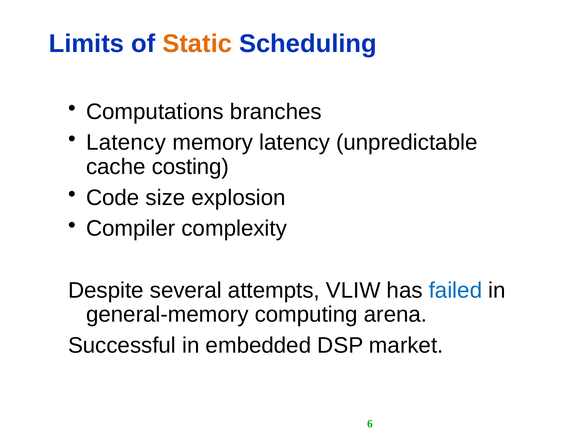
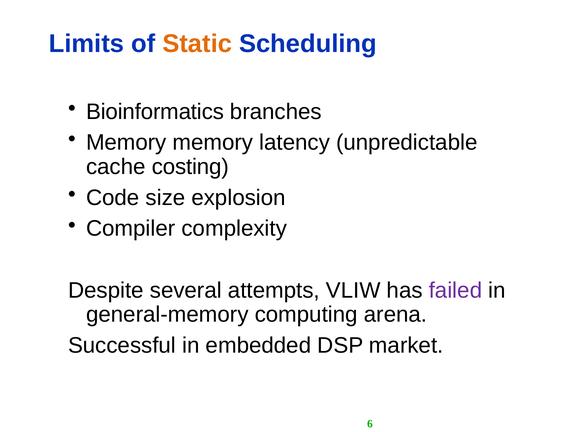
Computations: Computations -> Bioinformatics (155, 111)
Latency: Latency -> Memory (126, 142)
failed colour: blue -> purple (455, 290)
